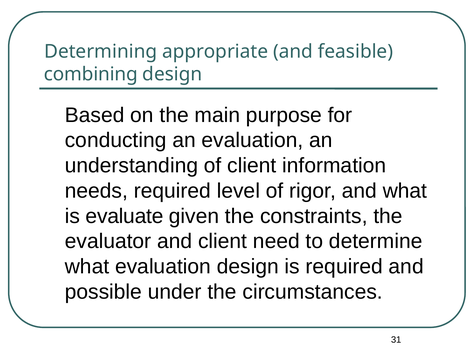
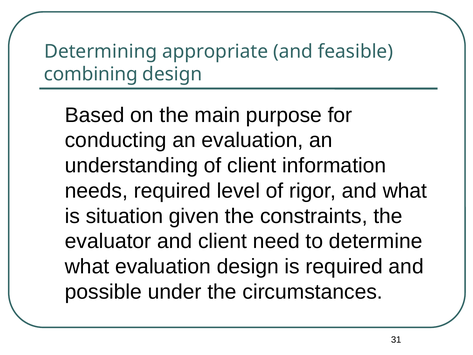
evaluate: evaluate -> situation (125, 216)
